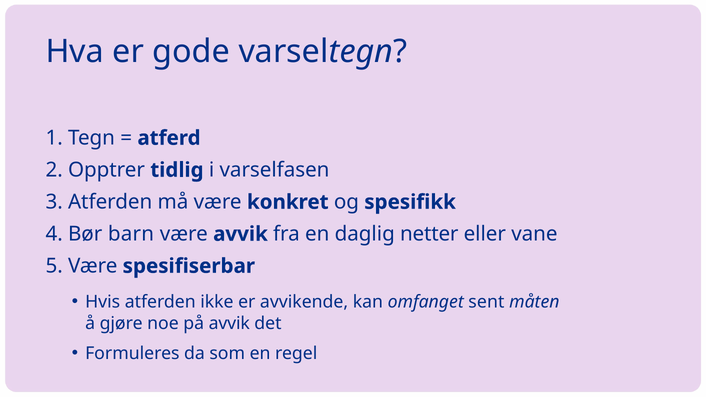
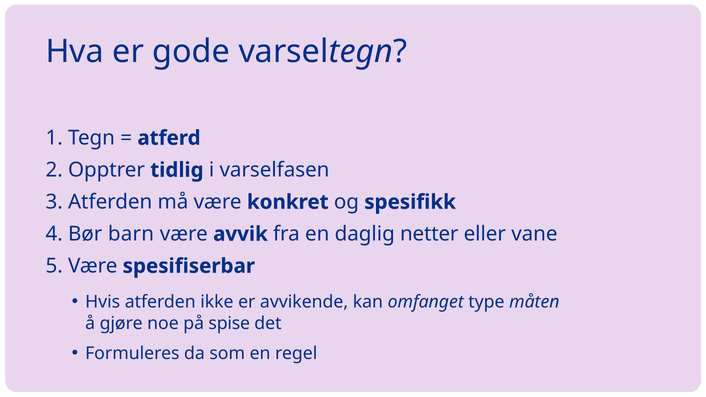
sent: sent -> type (486, 302)
på avvik: avvik -> spise (229, 323)
